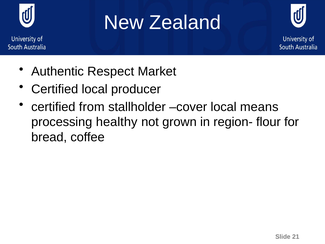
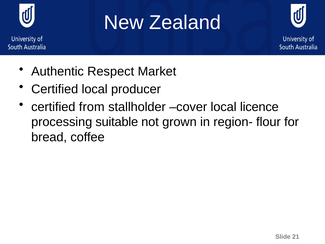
means: means -> licence (259, 107)
healthy: healthy -> suitable (117, 122)
